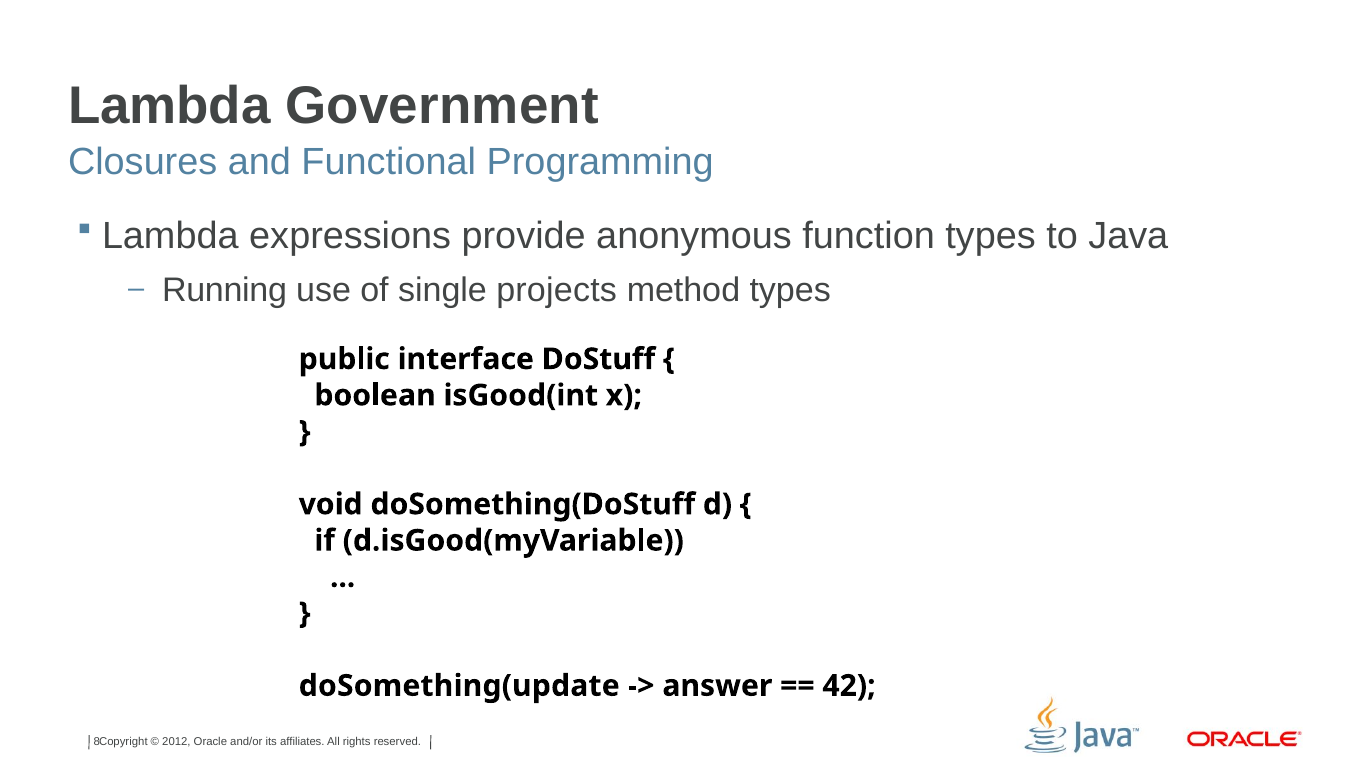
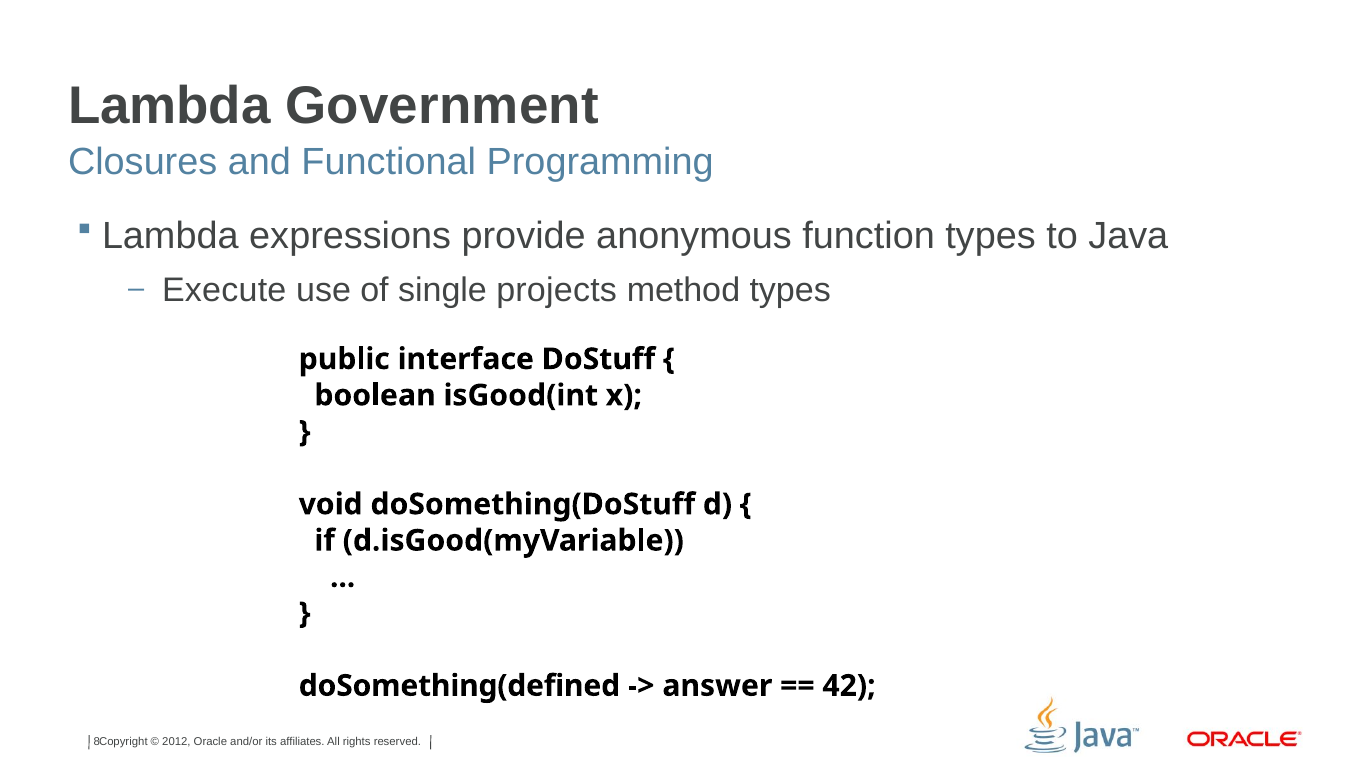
Running: Running -> Execute (224, 290)
doSomething(update: doSomething(update -> doSomething(defined (459, 685)
